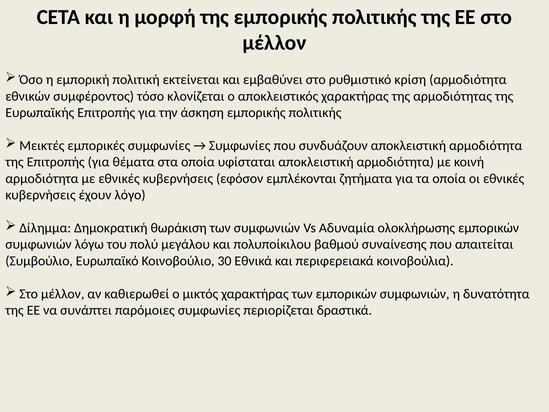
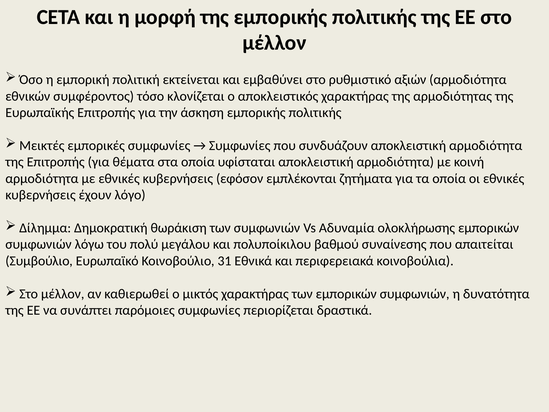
κρίση: κρίση -> αξιών (410, 80)
30: 30 -> 31 (224, 261)
